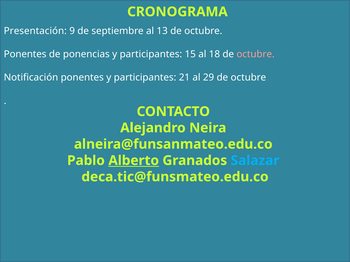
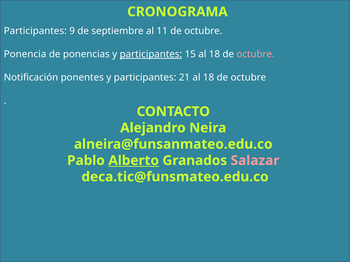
Presentación: Presentación -> Participantes (35, 31)
13: 13 -> 11 (162, 31)
Ponentes: Ponentes -> Ponencia (25, 54)
participantes underline: none -> present (151, 54)
21 al 29: 29 -> 18 (209, 78)
Salazar colour: light blue -> pink (255, 161)
